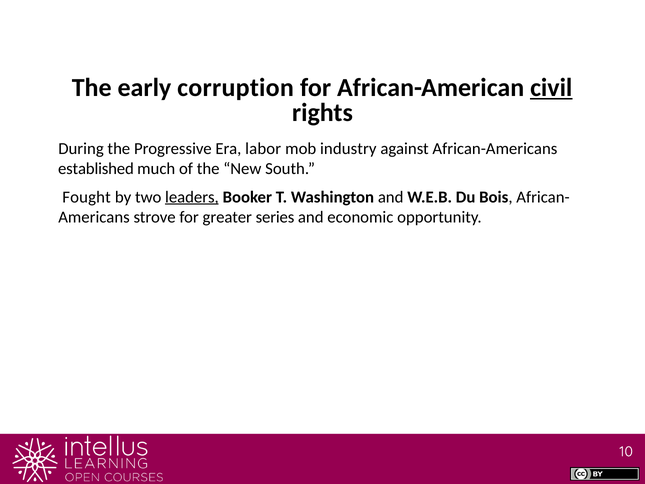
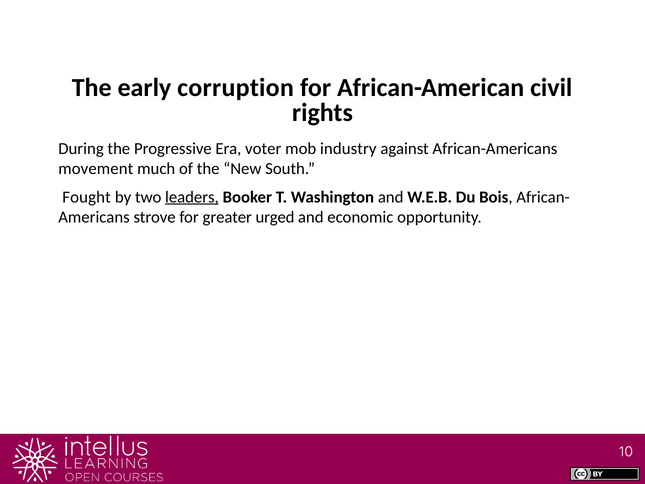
civil underline: present -> none (551, 88)
labor: labor -> voter (263, 149)
established: established -> movement (96, 169)
series: series -> urged (275, 217)
